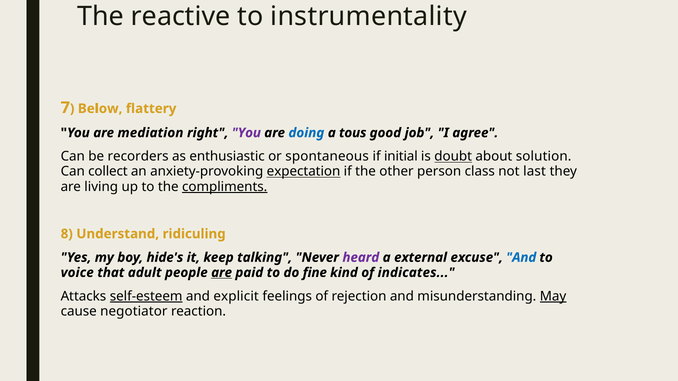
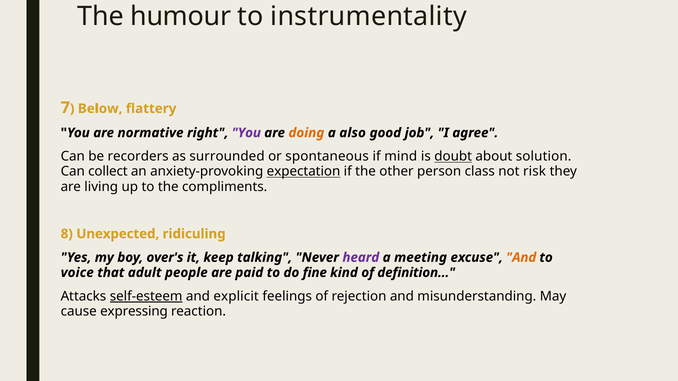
reactive: reactive -> humour (181, 17)
mediation: mediation -> normative (150, 133)
doing colour: blue -> orange (306, 133)
tous: tous -> also (353, 133)
enthusiastic: enthusiastic -> surrounded (227, 157)
initial: initial -> mind (401, 157)
last: last -> risk (535, 172)
compliments underline: present -> none (225, 187)
Understand: Understand -> Unexpected (118, 234)
hide's: hide's -> over's (165, 258)
external: external -> meeting (421, 258)
And colour: blue -> orange (521, 258)
are underline: present -> none (222, 273)
indicates: indicates -> definition (416, 273)
May underline: present -> none (553, 296)
negotiator: negotiator -> expressing (134, 312)
